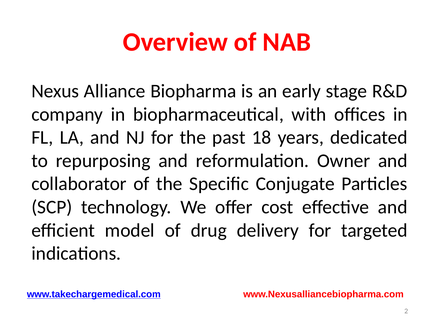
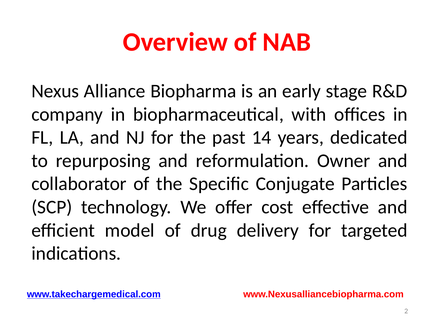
18: 18 -> 14 (262, 137)
